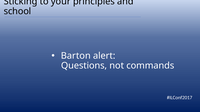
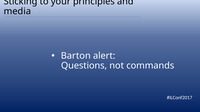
school: school -> media (17, 11)
